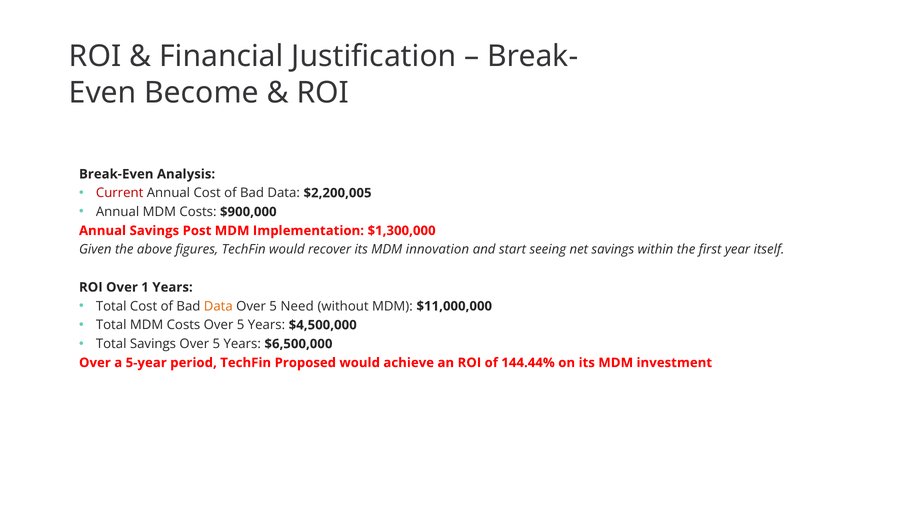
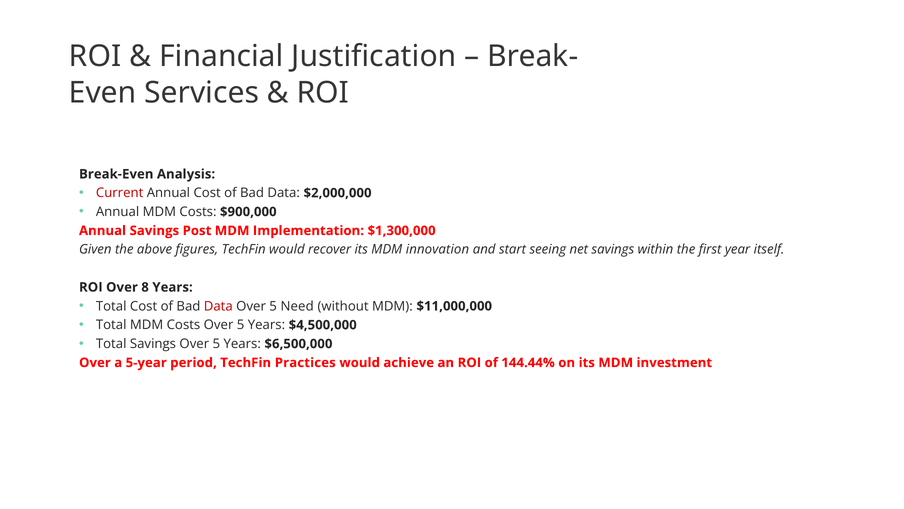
Become: Become -> Services (202, 92)
$2,200,005: $2,200,005 -> $2,000,000 (338, 193)
1: 1 -> 8 (145, 287)
Data colour: orange -> red (218, 306)
Proposed: Proposed -> Practices (305, 362)
